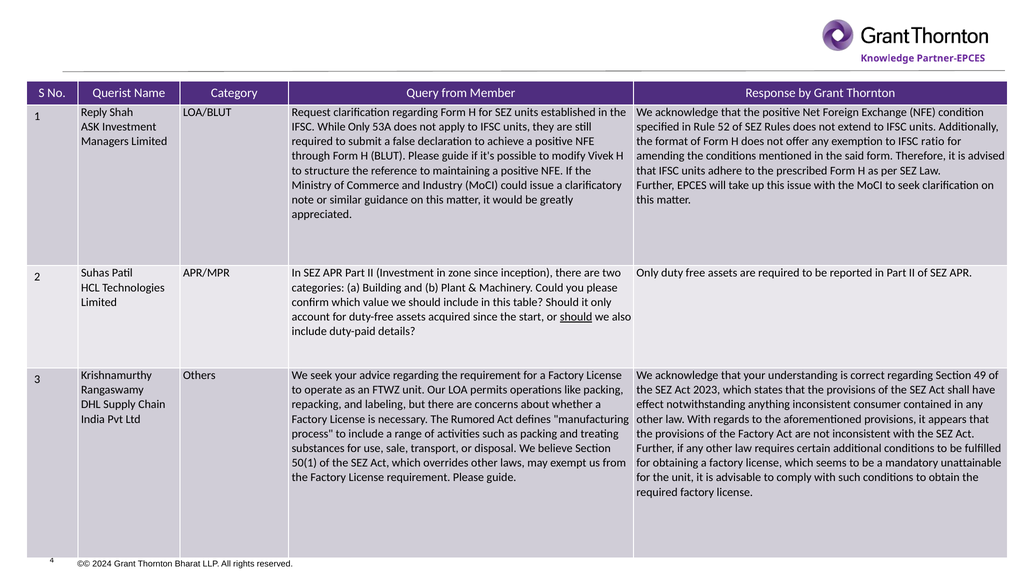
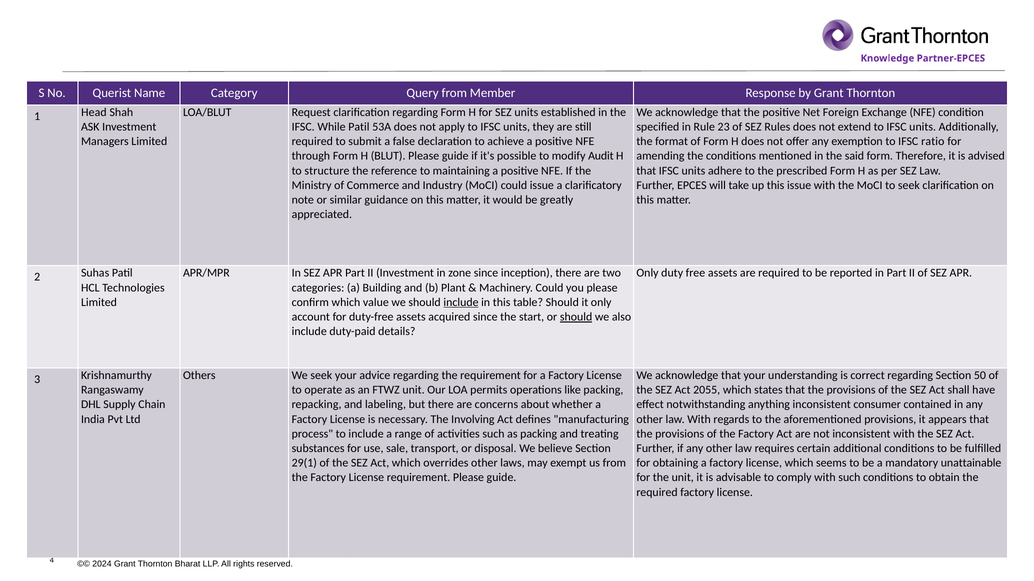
Reply: Reply -> Head (94, 112)
While Only: Only -> Patil (359, 127)
52: 52 -> 23 (724, 127)
Vivek: Vivek -> Audit (601, 156)
include underline: none -> present (461, 303)
49: 49 -> 50 (980, 376)
2023: 2023 -> 2055 (707, 390)
Rumored: Rumored -> Involving (473, 420)
50(1: 50(1 -> 29(1 (304, 463)
